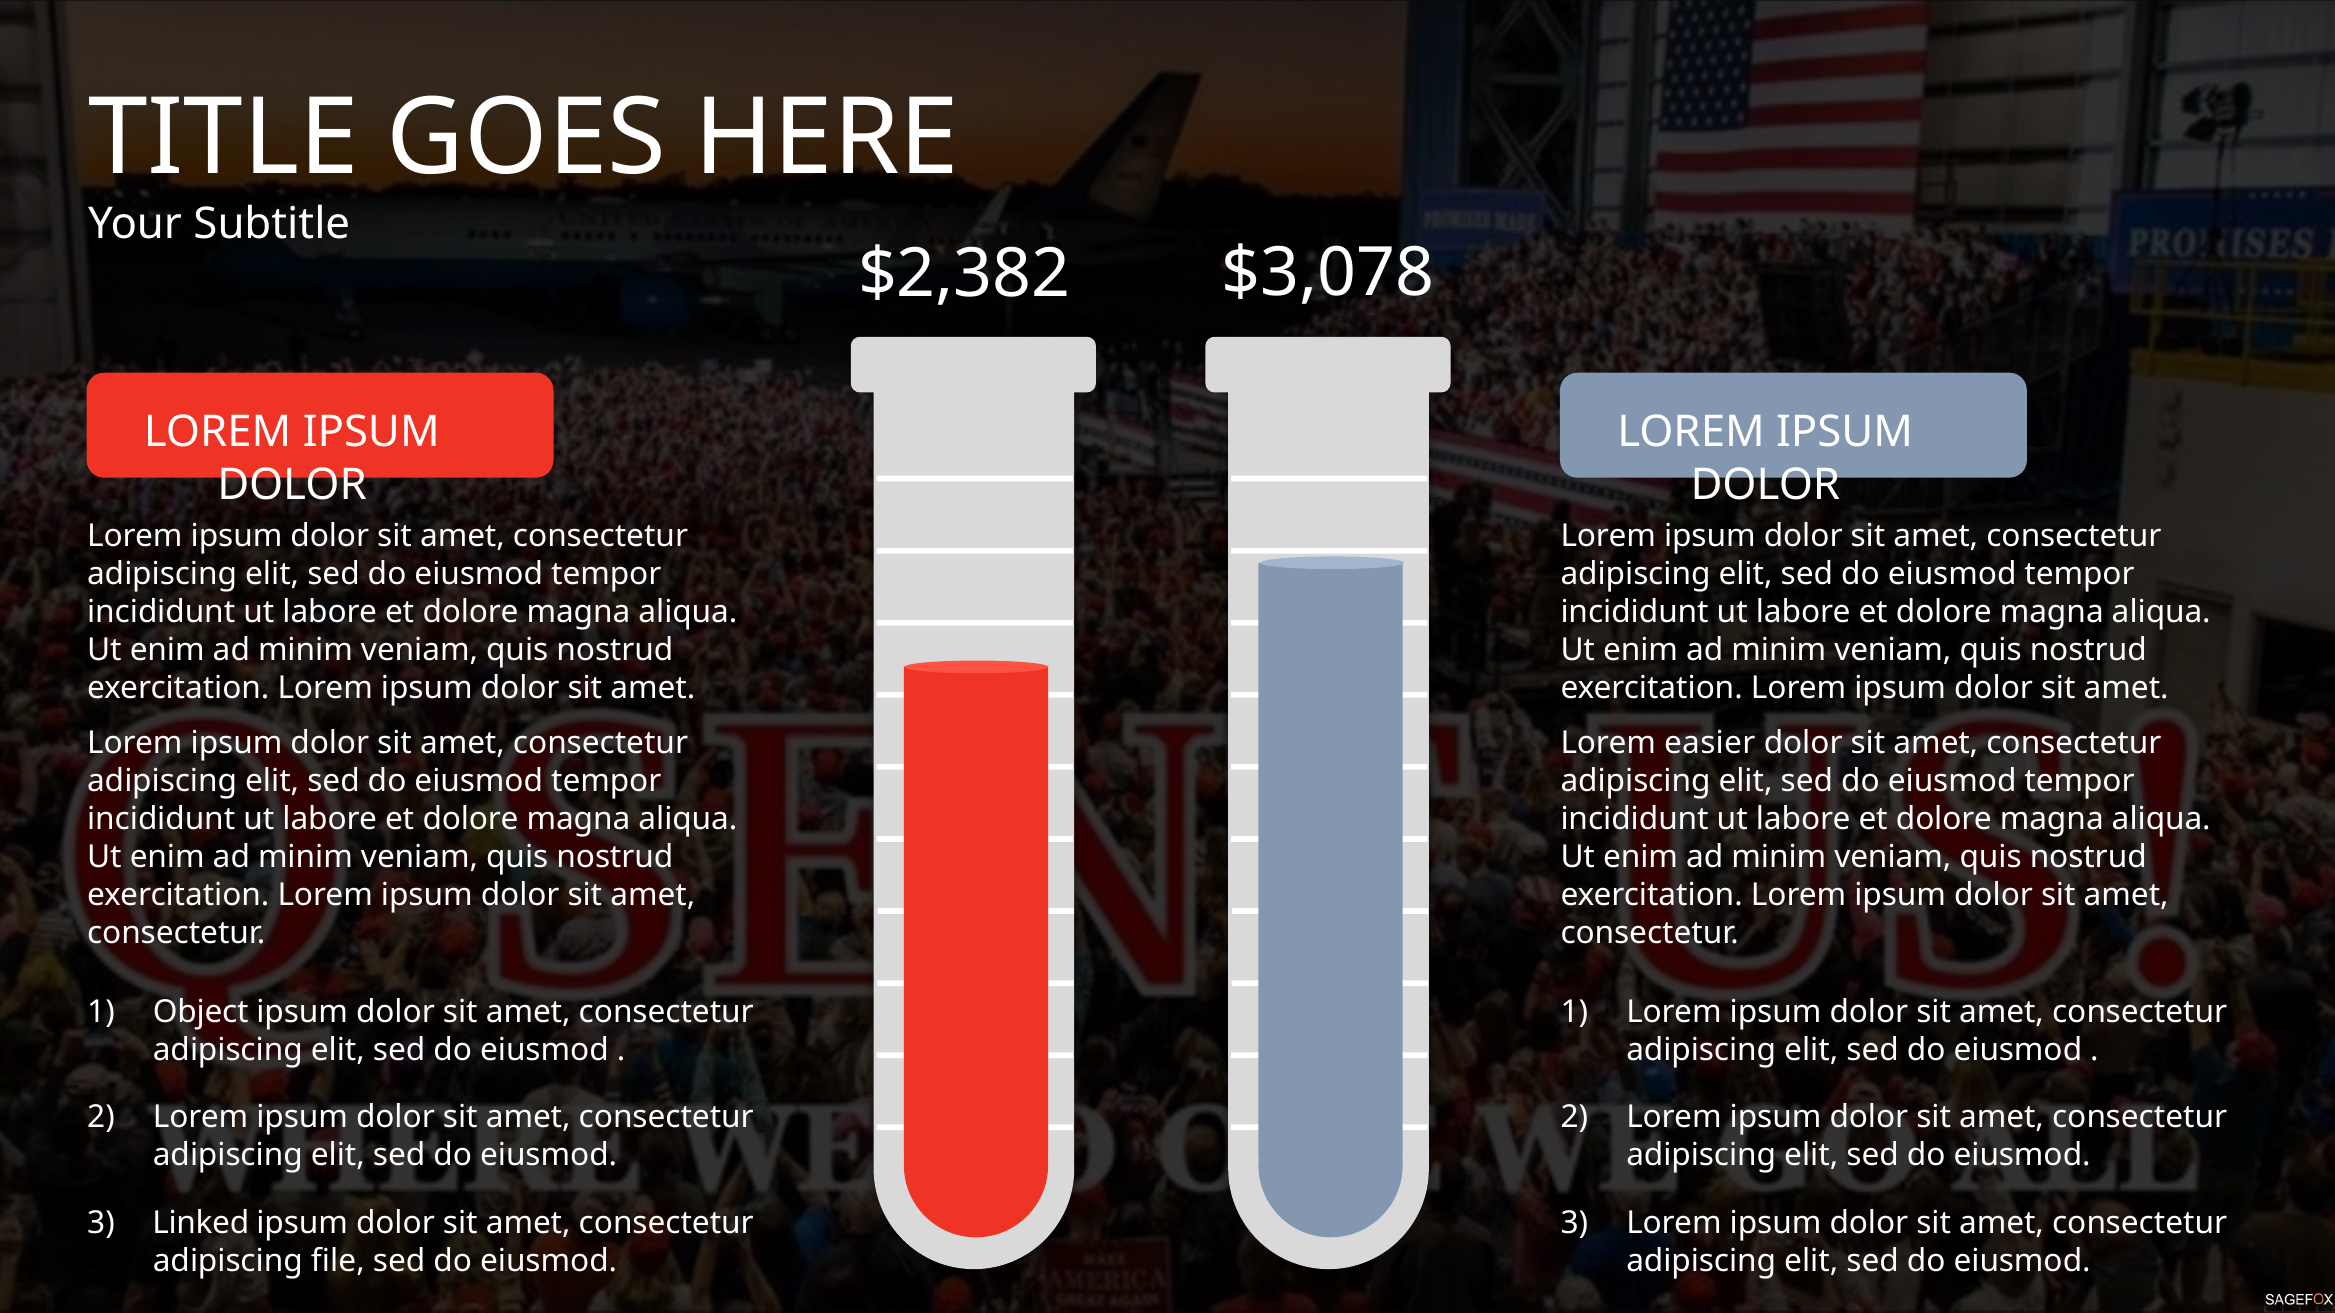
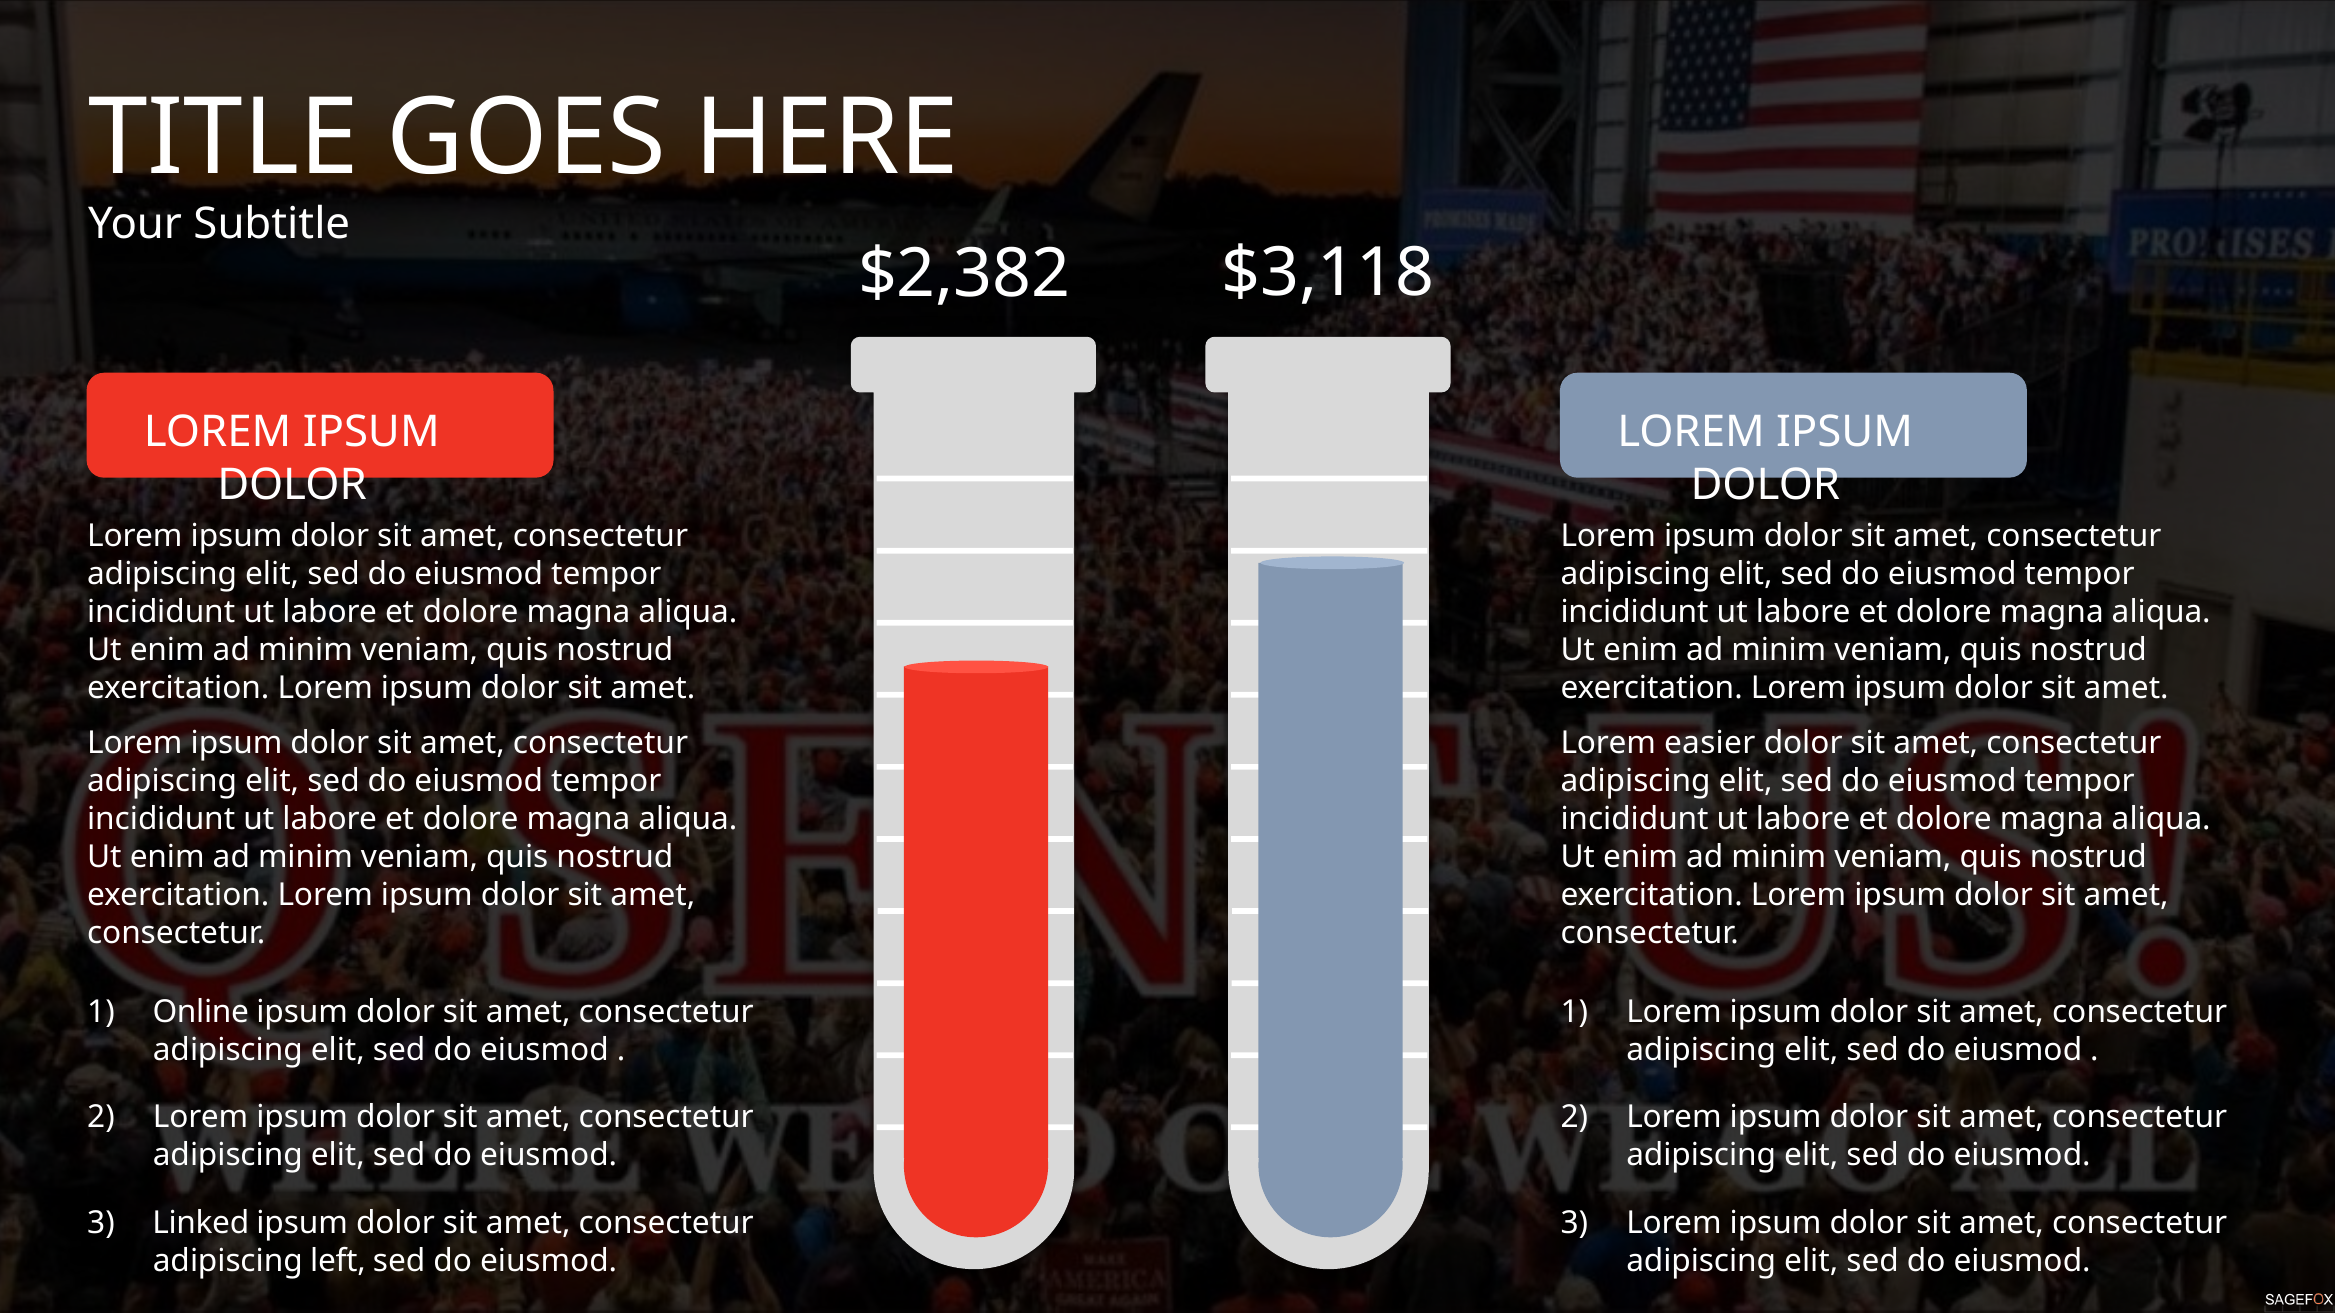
$3,078: $3,078 -> $3,118 (1328, 273)
Object: Object -> Online (201, 1013)
file: file -> left (338, 1261)
